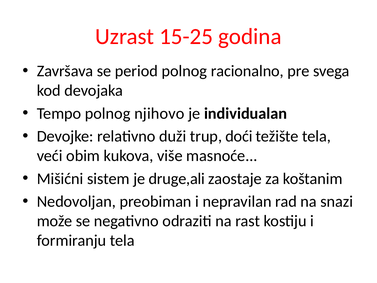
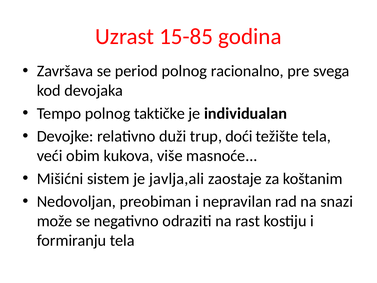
15-25: 15-25 -> 15-85 (186, 36)
njihovo: njihovo -> taktičke (159, 113)
druge,ali: druge,ali -> javlja,ali (177, 179)
